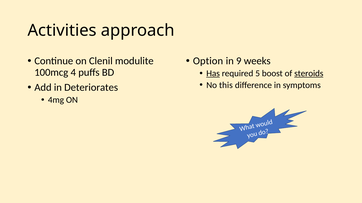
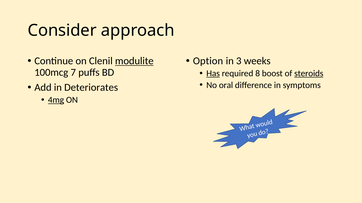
Activities: Activities -> Consider (62, 30)
modulite underline: none -> present (134, 61)
9: 9 -> 3 (239, 61)
4: 4 -> 7 (73, 73)
5: 5 -> 8 (258, 74)
this: this -> oral (226, 85)
4mg underline: none -> present (56, 100)
